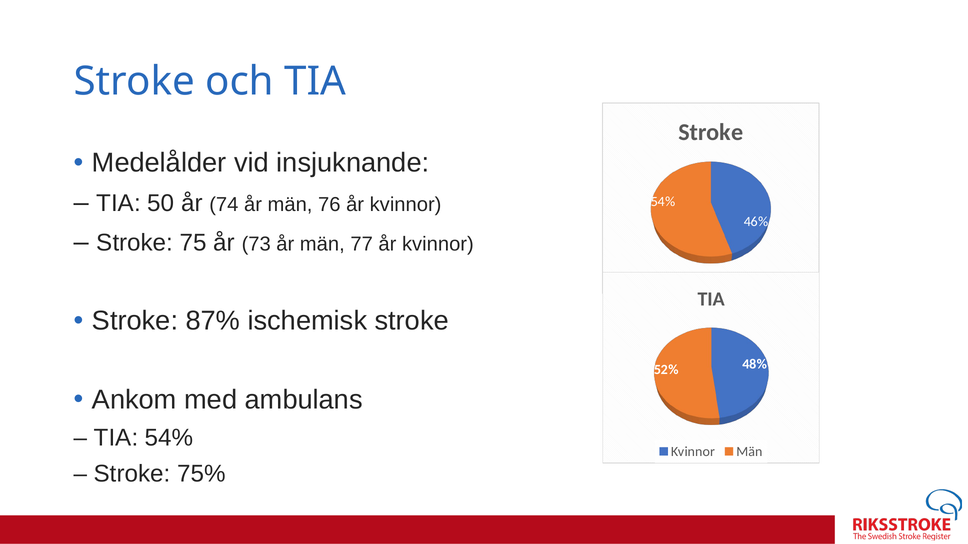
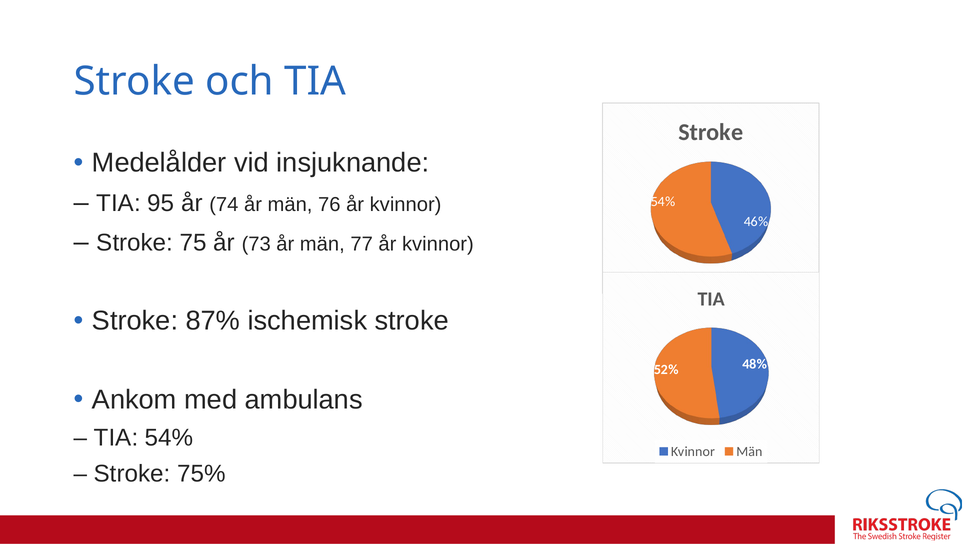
50: 50 -> 95 (161, 204)
